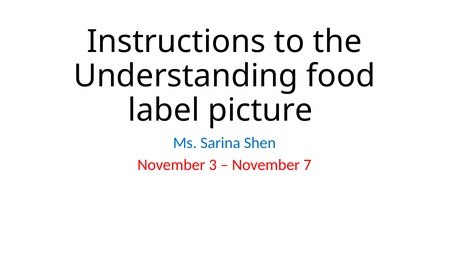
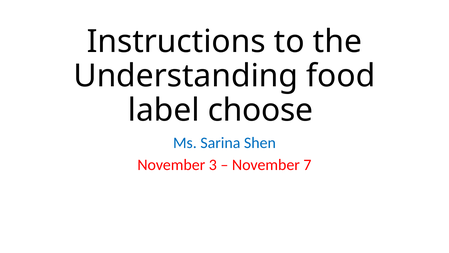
picture: picture -> choose (260, 110)
